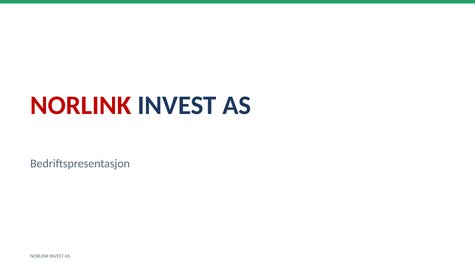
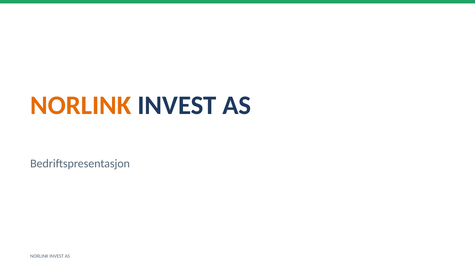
NORLINK colour: red -> orange (81, 105)
